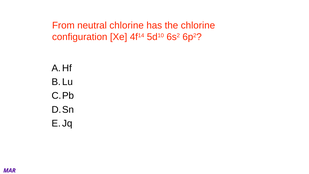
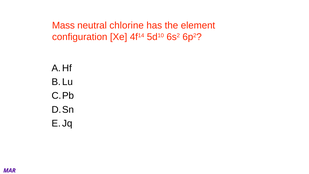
From: From -> Mass (63, 25)
the chlorine: chlorine -> element (198, 25)
